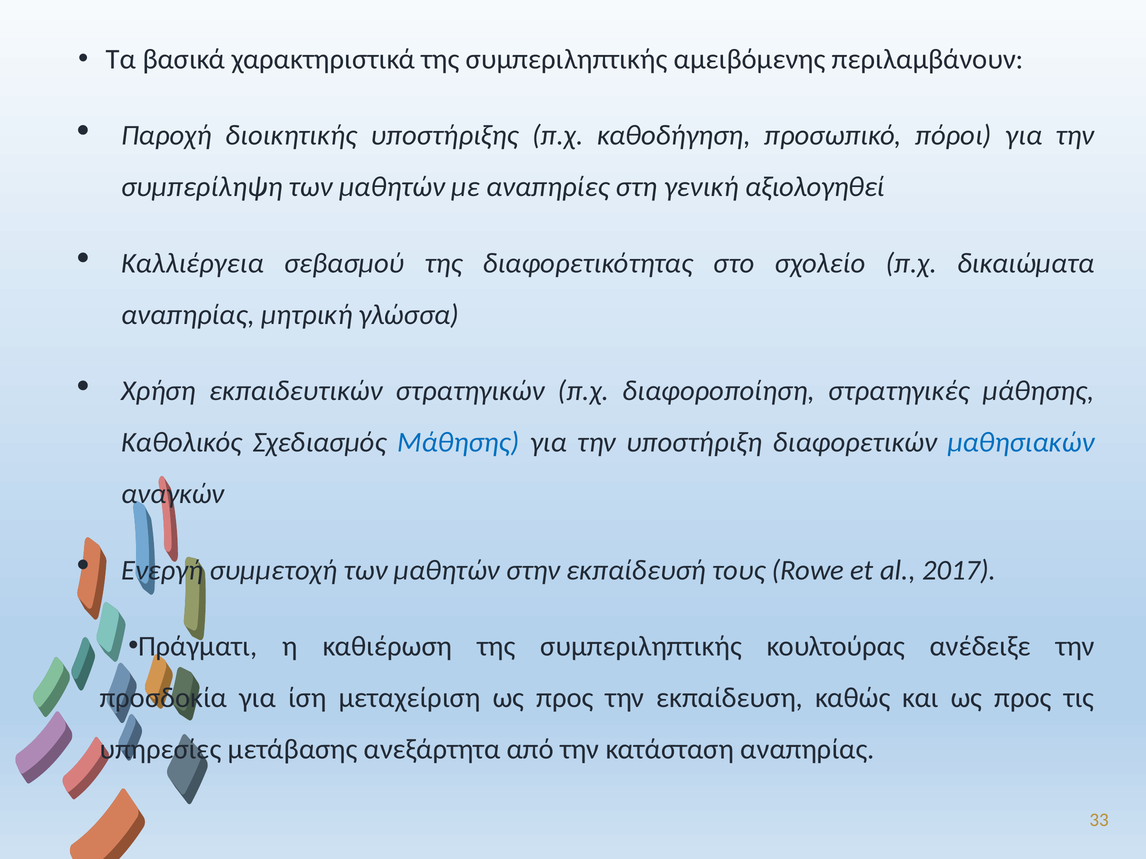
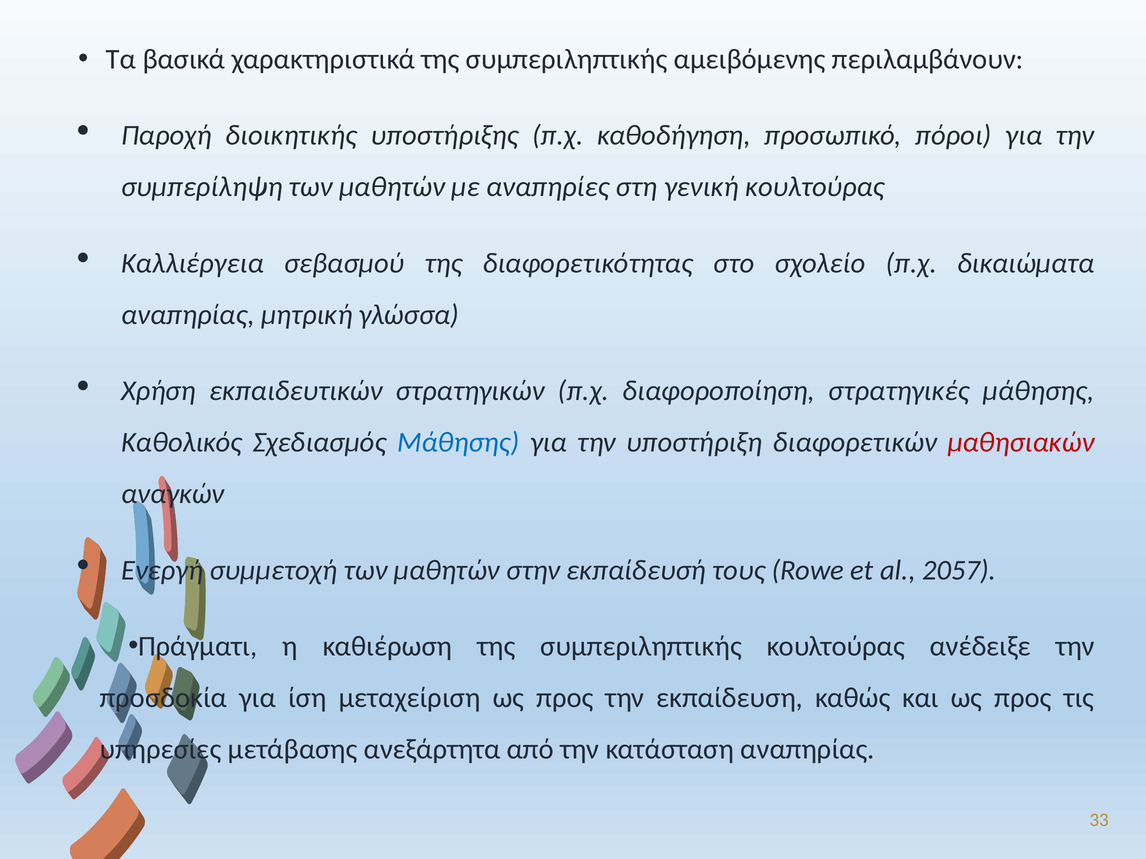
γενική αξιολογηθεί: αξιολογηθεί -> κουλτούρας (815, 187)
μαθησιακών colour: blue -> red (1021, 443)
2017: 2017 -> 2057 (959, 571)
